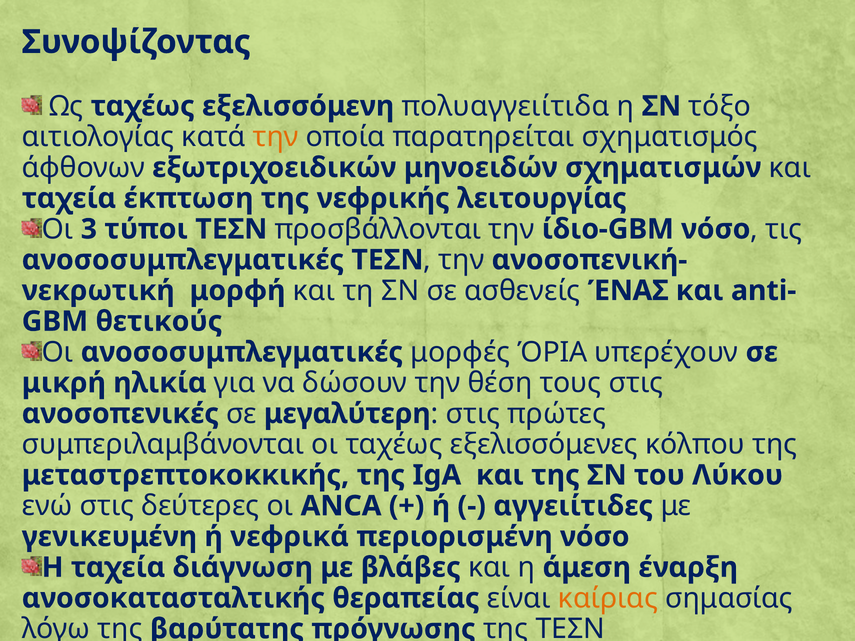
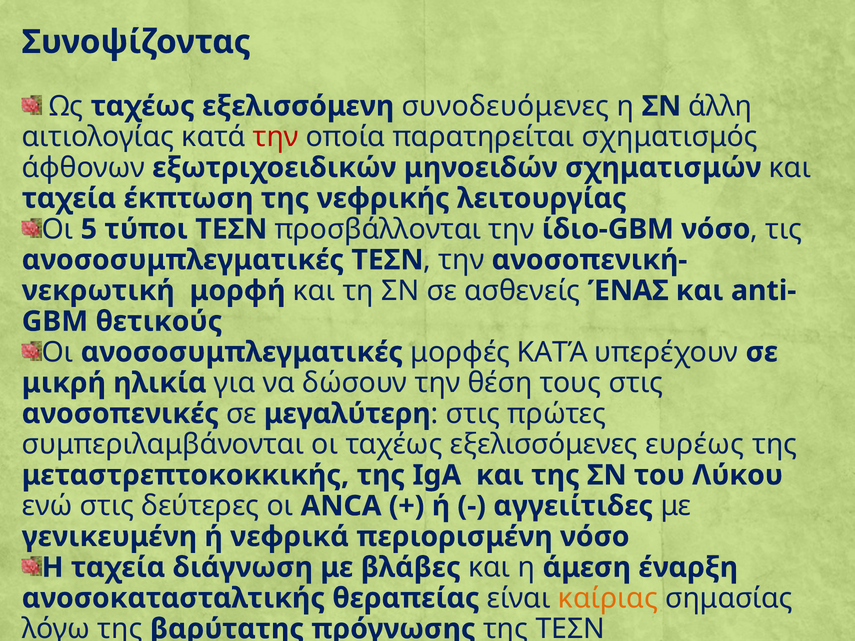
πολυαγγειίτιδα: πολυαγγειίτιδα -> συνοδευόμενες (505, 106)
τόξο: τόξο -> άλλη (720, 106)
την colour: orange -> red (276, 137)
3: 3 -> 5 (89, 229)
μορφές ΌΡΙΑ: ΌΡΙΑ -> ΚΑΤΆ (552, 352)
κόλπου: κόλπου -> ευρέως (695, 445)
